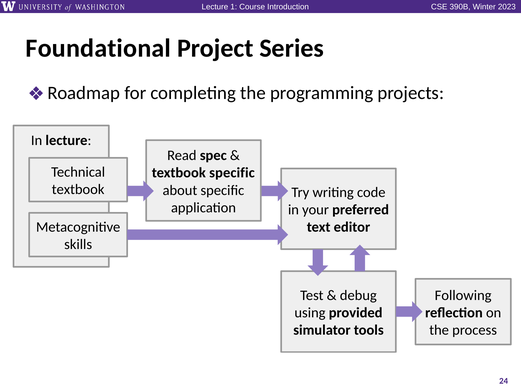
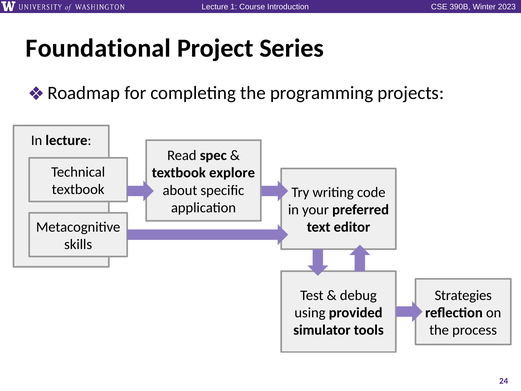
textbook specific: specific -> explore (232, 173)
Following: Following -> Strategies (463, 295)
